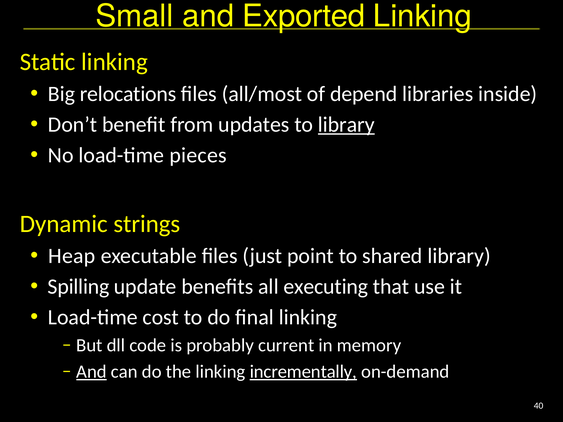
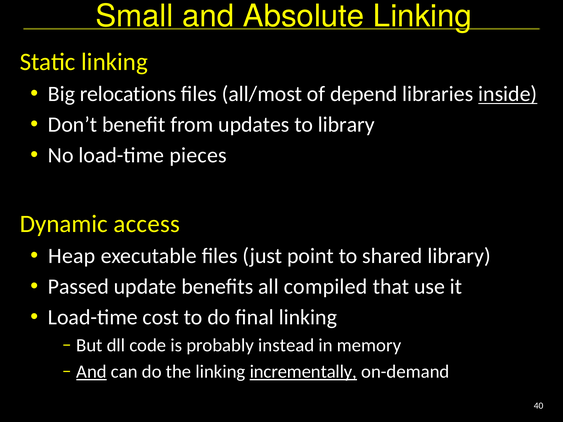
Exported: Exported -> Absolute (304, 16)
inside underline: none -> present (508, 94)
library underline: present -> none (346, 125)
strings: strings -> access (147, 224)
Spilling: Spilling -> Passed (78, 287)
executing: executing -> compiled (326, 287)
current: current -> instead (286, 346)
